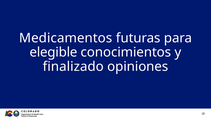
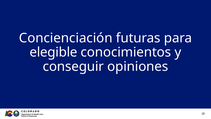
Medicamentos: Medicamentos -> Concienciación (66, 38)
finalizado: finalizado -> conseguir (73, 66)
